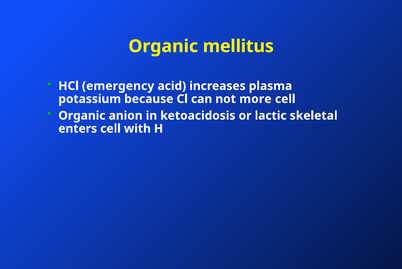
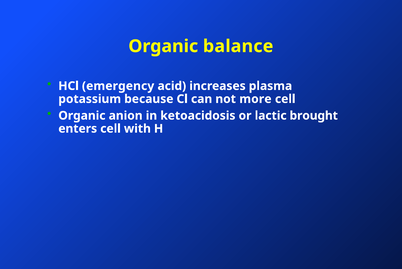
mellitus: mellitus -> balance (238, 46)
skeletal: skeletal -> brought (314, 116)
